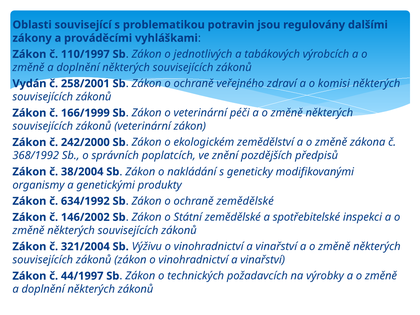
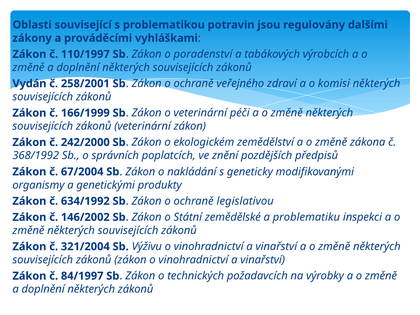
jednotlivých: jednotlivých -> poradenství (203, 54)
38/2004: 38/2004 -> 67/2004 (82, 172)
ochraně zemědělské: zemědělské -> legislativou (245, 201)
spotřebitelské: spotřebitelské -> problematiku (306, 217)
44/1997: 44/1997 -> 84/1997 (82, 276)
